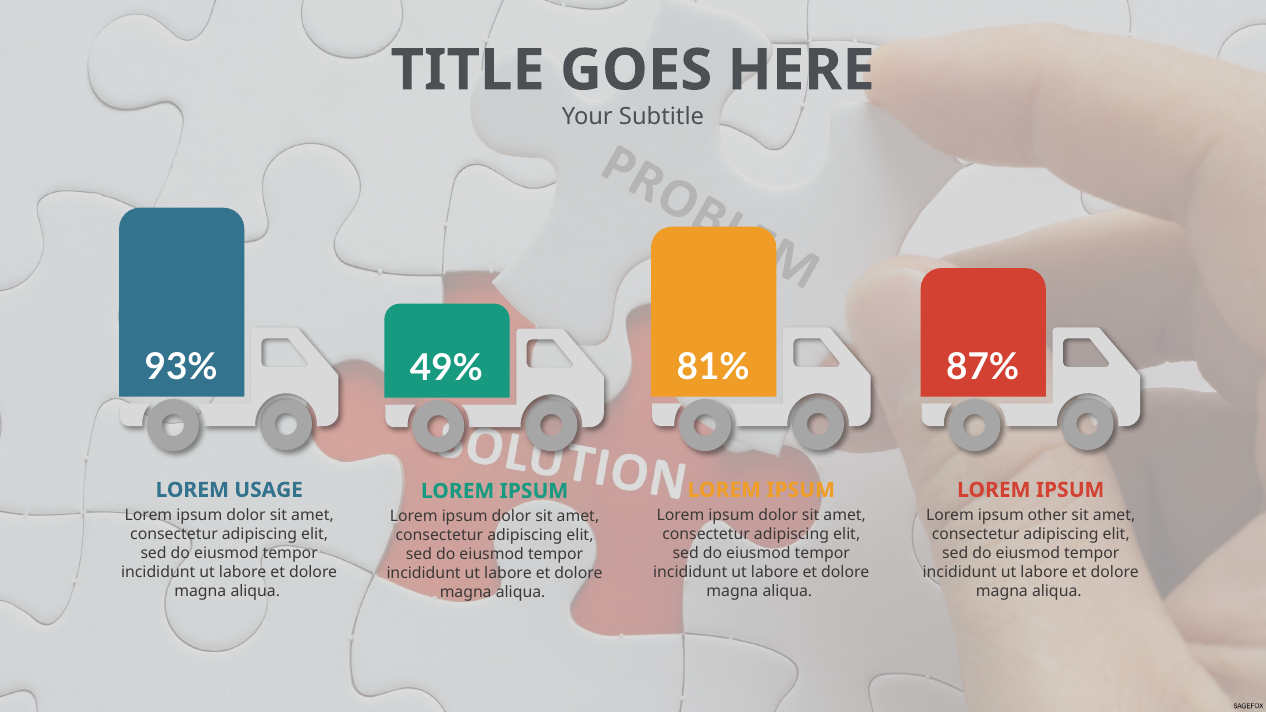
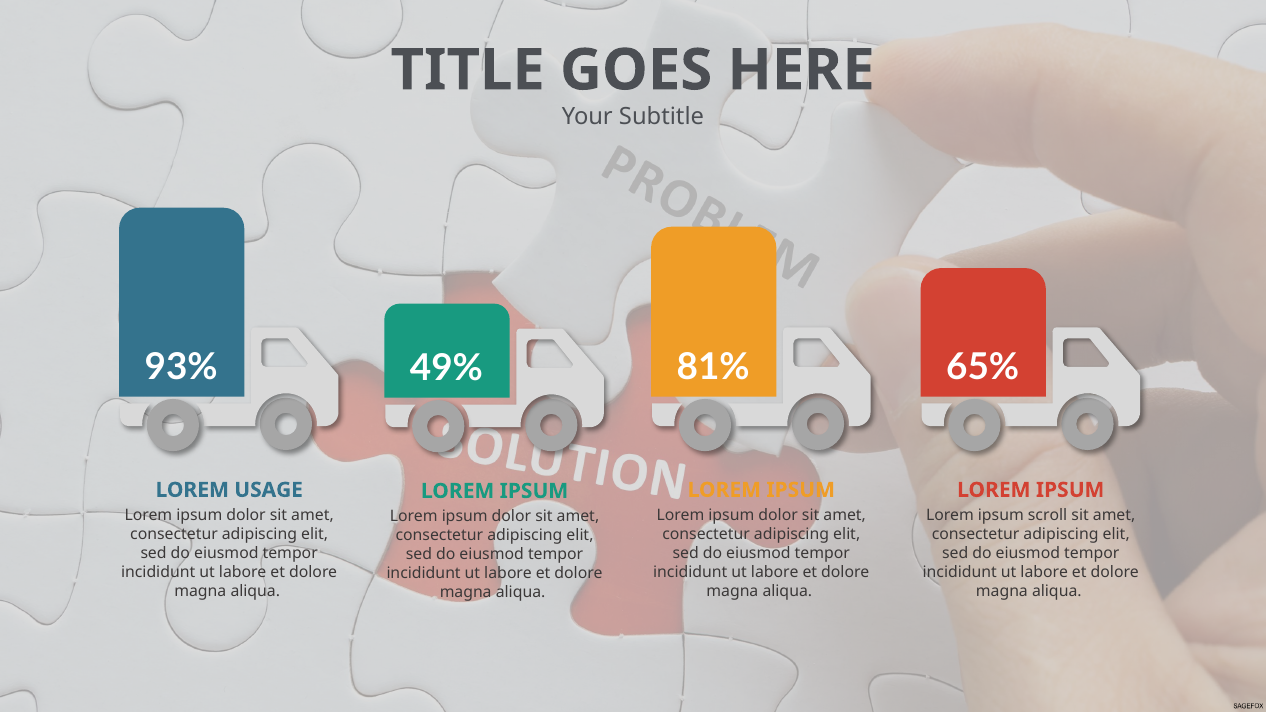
87%: 87% -> 65% (983, 367)
other: other -> scroll (1048, 515)
